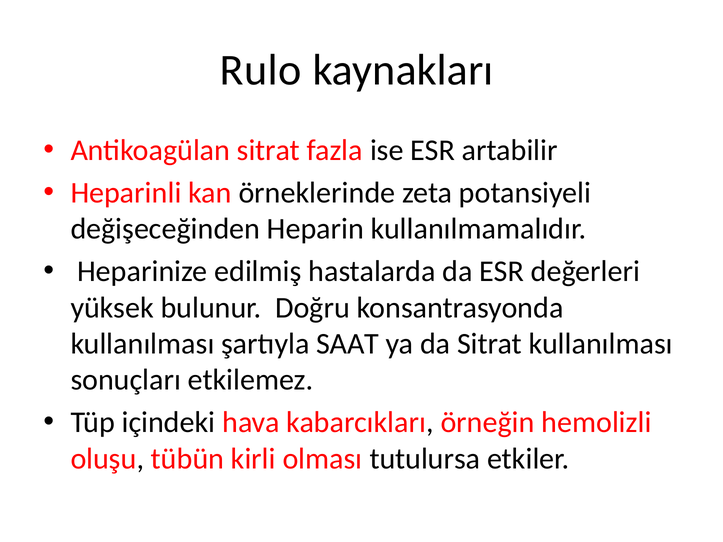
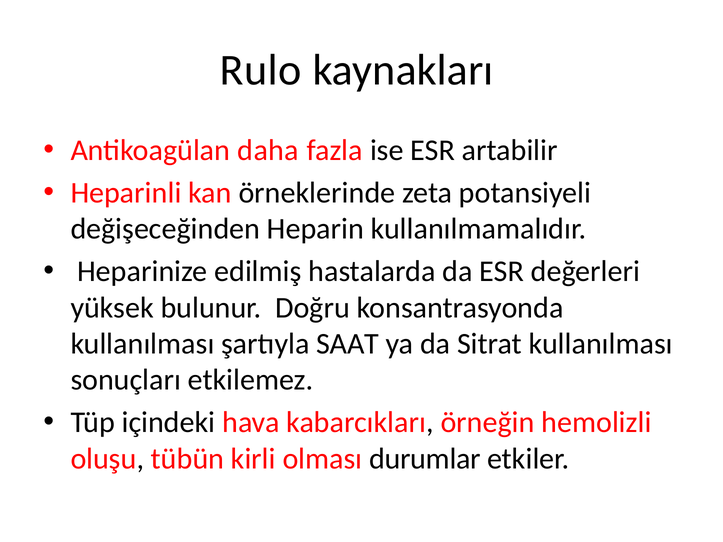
Antikoagülan sitrat: sitrat -> daha (268, 150)
tutulursa: tutulursa -> durumlar (425, 459)
